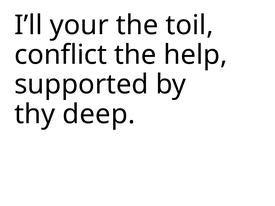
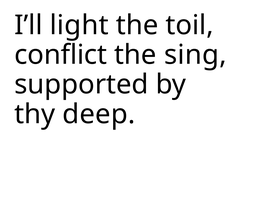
your: your -> light (79, 25)
help: help -> sing (195, 55)
